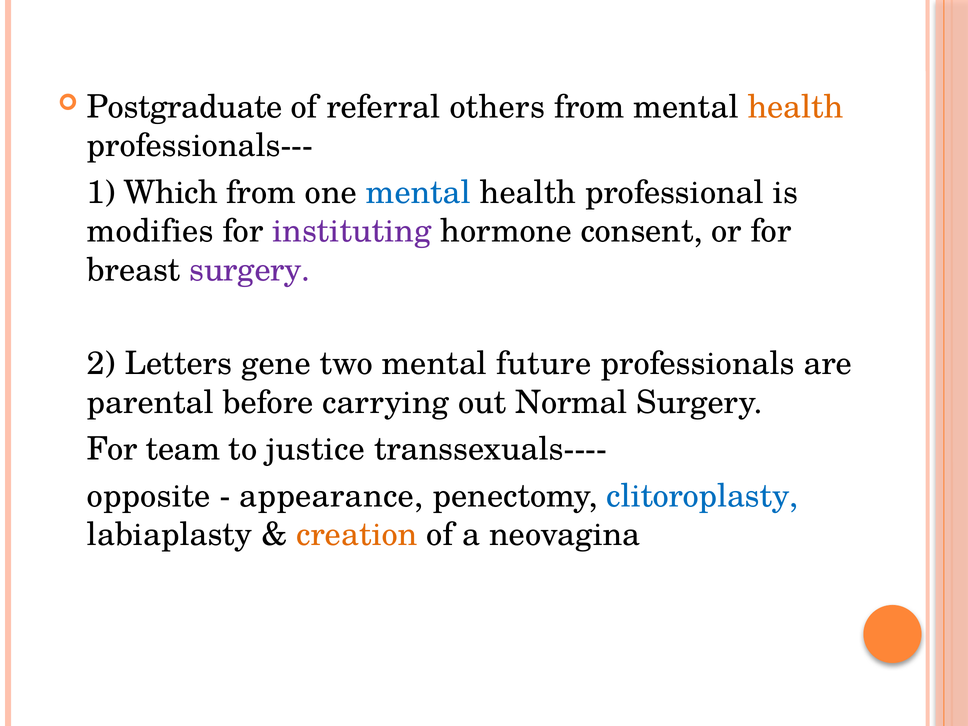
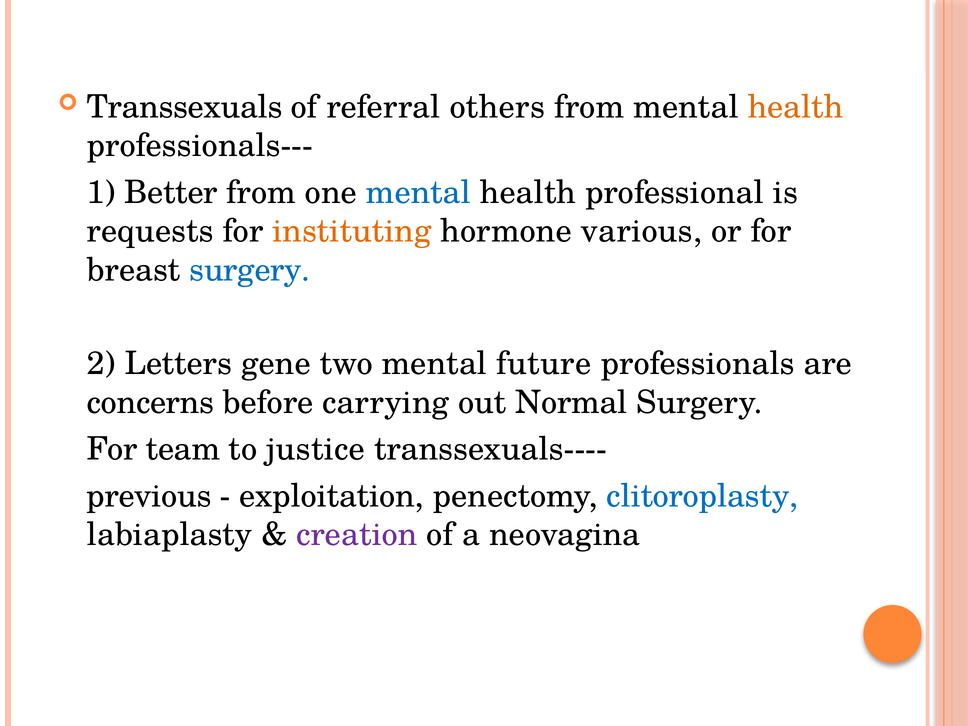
Postgraduate: Postgraduate -> Transsexuals (185, 107)
Which: Which -> Better (171, 193)
modifies: modifies -> requests (150, 231)
instituting colour: purple -> orange (352, 231)
consent: consent -> various (641, 231)
surgery colour: purple -> blue (250, 270)
parental: parental -> concerns (151, 402)
opposite: opposite -> previous (149, 496)
appearance: appearance -> exploitation (332, 496)
creation colour: orange -> purple (357, 535)
